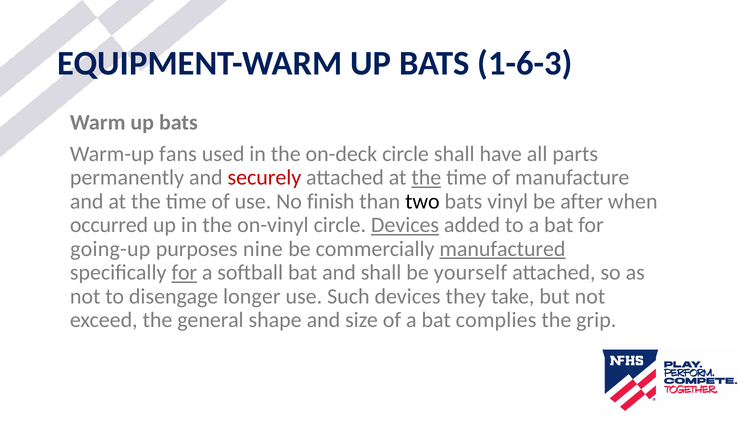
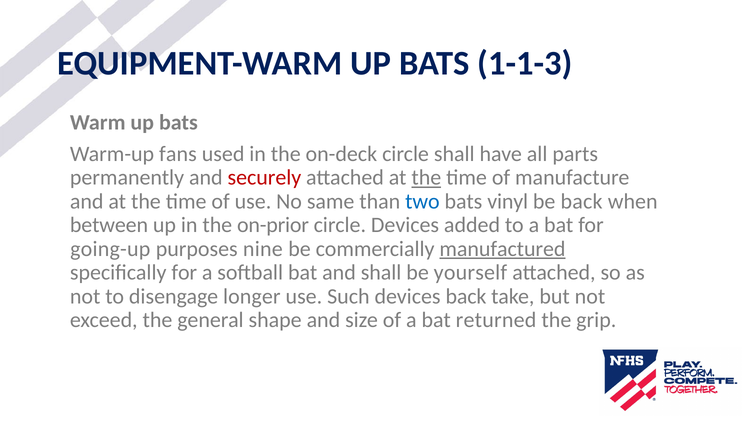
1-6-3: 1-6-3 -> 1-1-3 (525, 63)
finish: finish -> same (331, 201)
two colour: black -> blue (422, 201)
be after: after -> back (582, 201)
occurred: occurred -> between (109, 225)
on-vinyl: on-vinyl -> on-prior (273, 225)
Devices underline: present -> none (405, 225)
for underline: present -> none (184, 273)
devices they: they -> back (466, 296)
complies: complies -> returned (496, 320)
